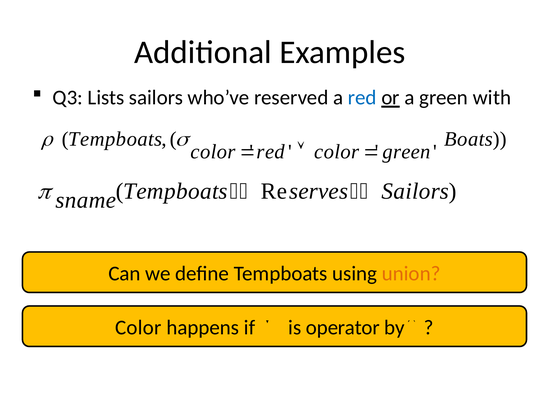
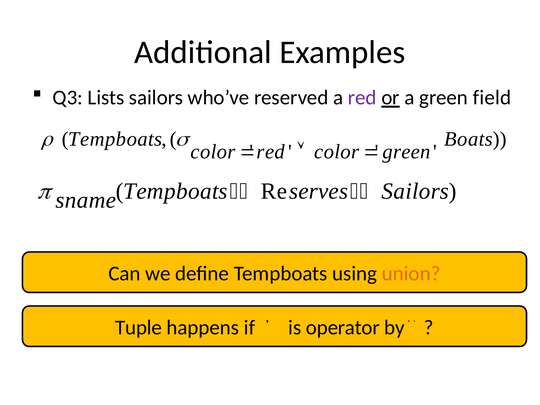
red colour: blue -> purple (362, 98)
with: with -> field (492, 98)
Color: Color -> Tuple (139, 328)
